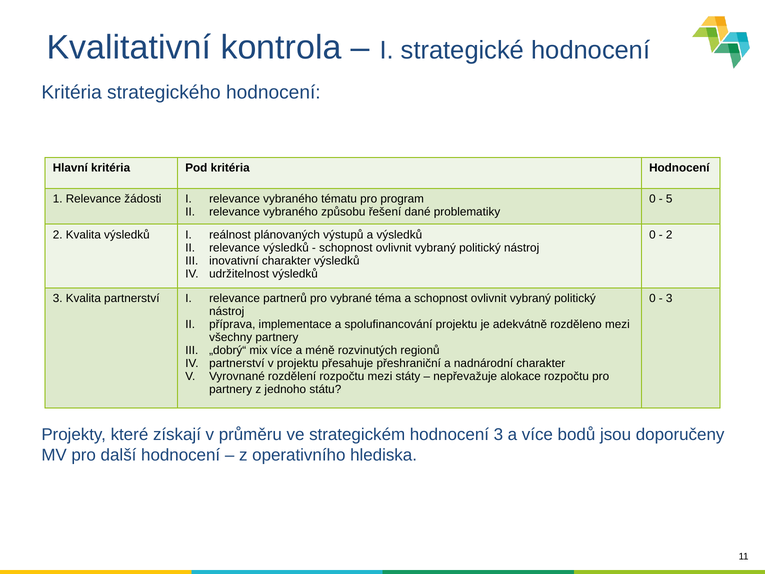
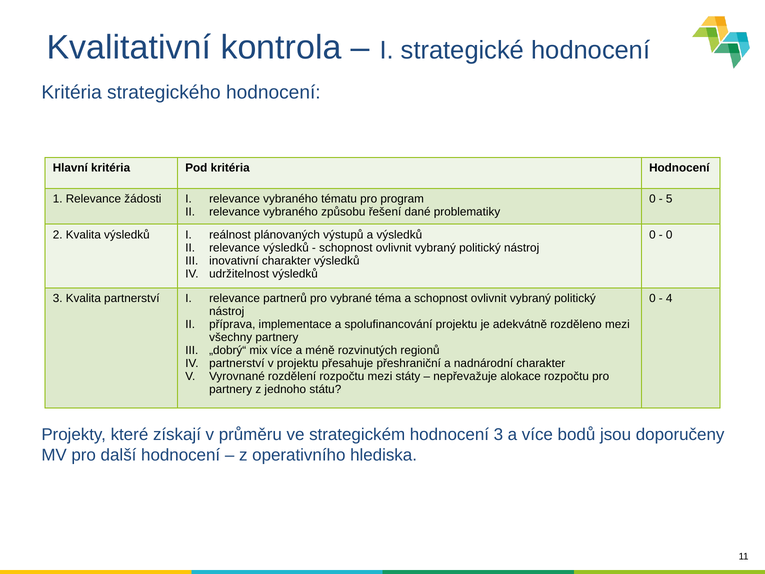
2: 2 -> 0 (669, 235)
3: 3 -> 4 (669, 298)
